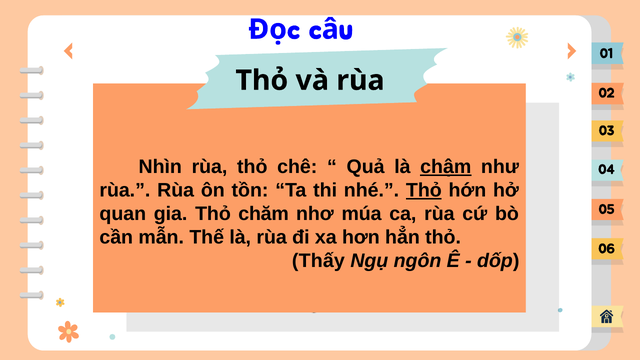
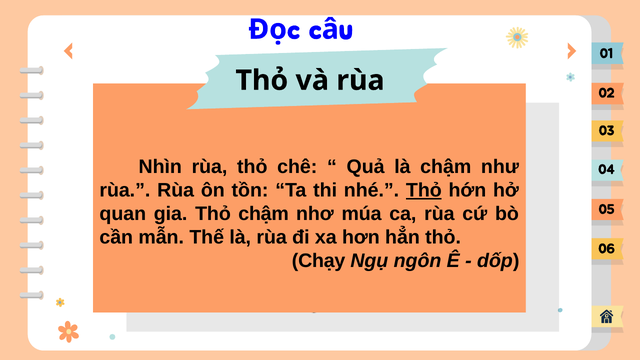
chậm underline: present -> none (446, 167)
Thỏ chăm: chăm -> chậm (264, 214)
Thấy: Thấy -> Chạy (319, 261)
